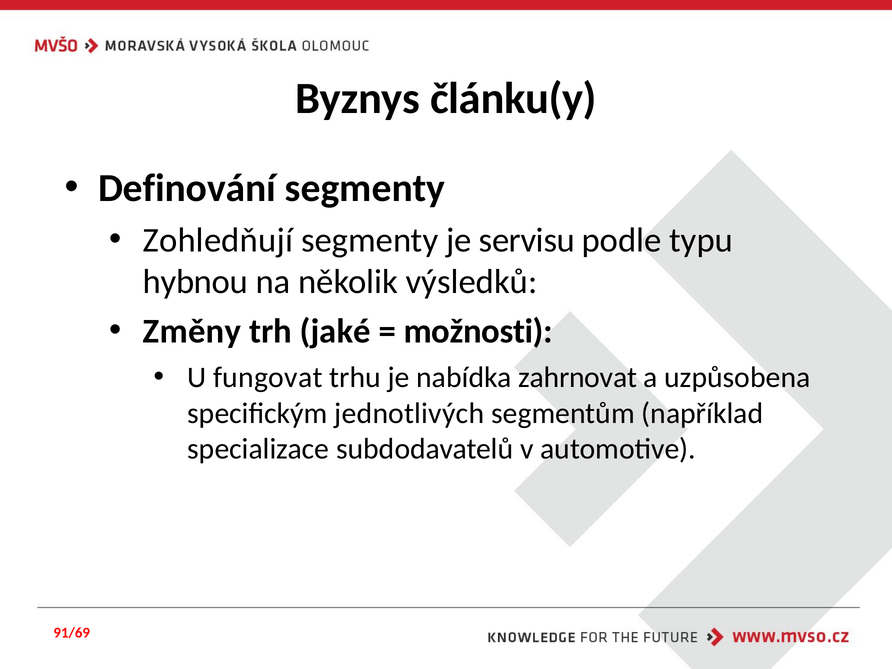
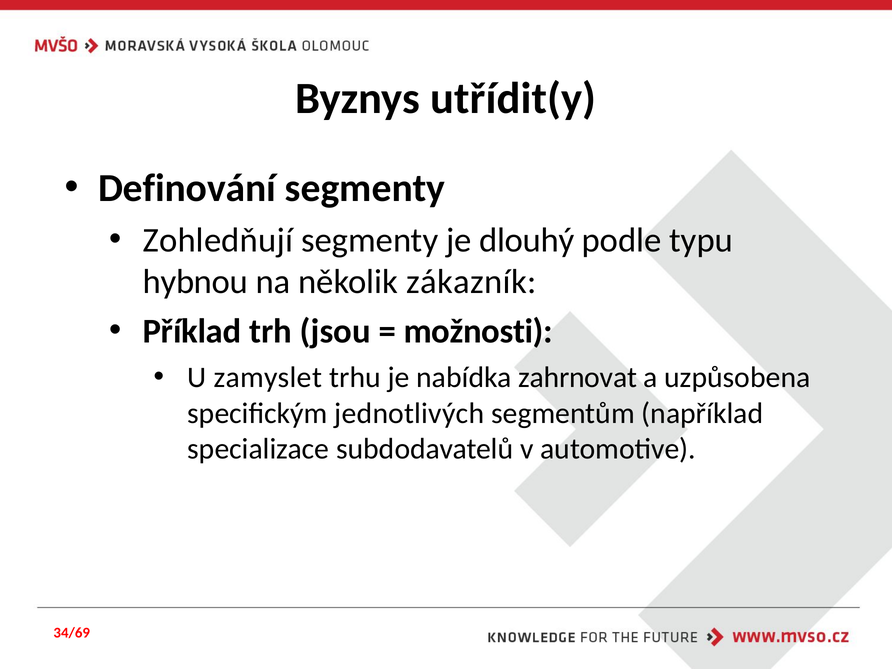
článku(y: článku(y -> utřídit(y (513, 99)
servisu: servisu -> dlouhý (527, 240)
výsledků: výsledků -> zákazník (471, 282)
Změny: Změny -> Příklad (192, 331)
jaké: jaké -> jsou (335, 331)
fungovat: fungovat -> zamyslet (268, 378)
91/69: 91/69 -> 34/69 (72, 633)
